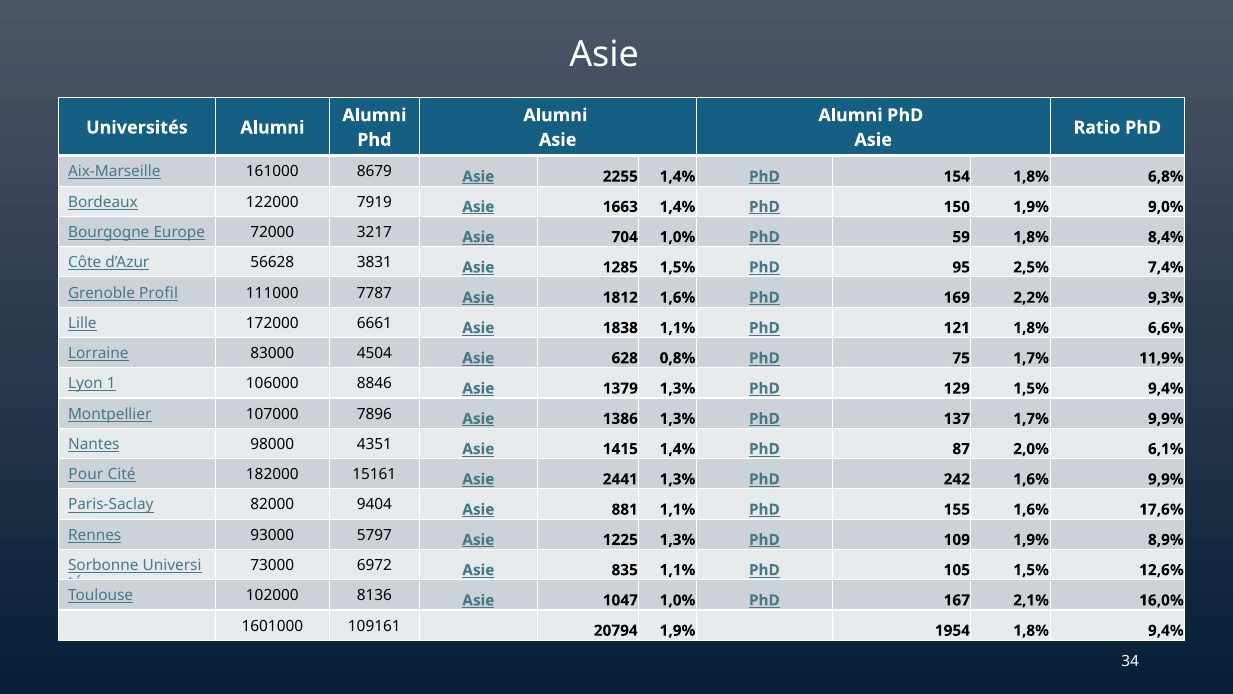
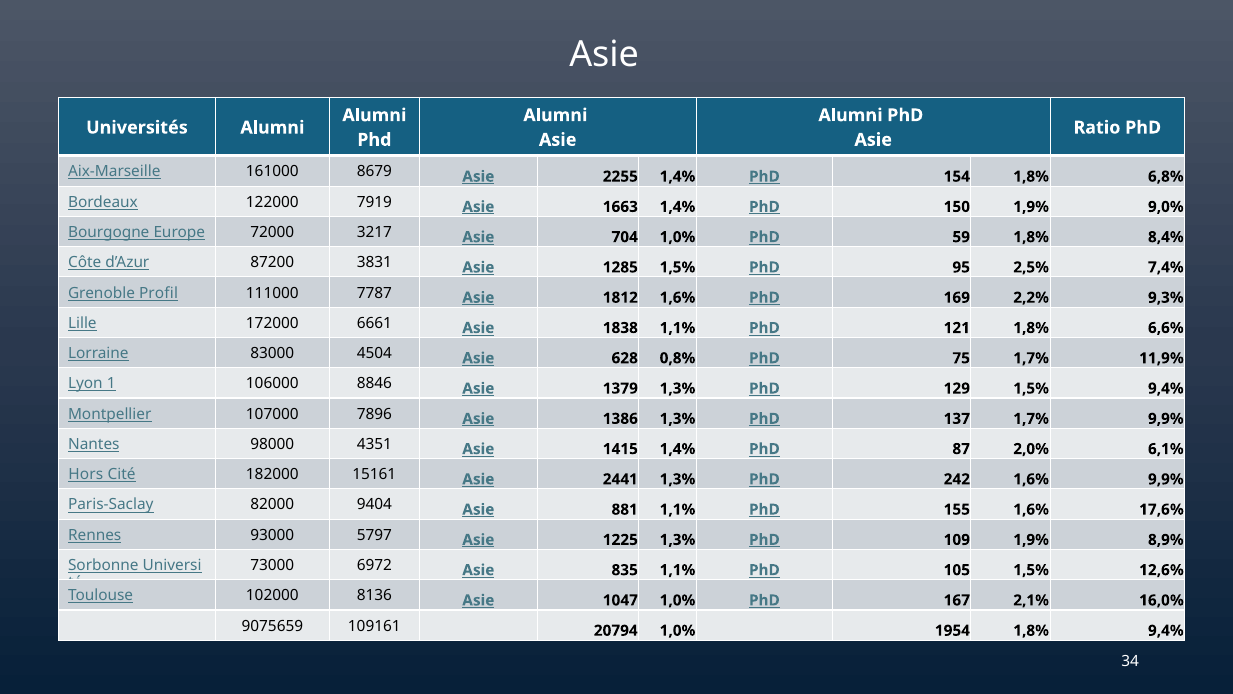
56628: 56628 -> 87200 (272, 263)
Pour: Pour -> Hors (86, 474)
1601000: 1601000 -> 9075659 (272, 626)
20794 1,9%: 1,9% -> 1,0% (678, 630)
